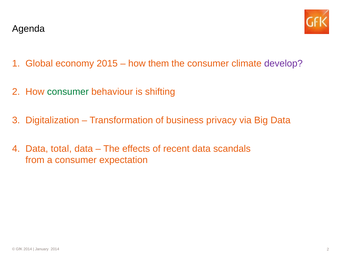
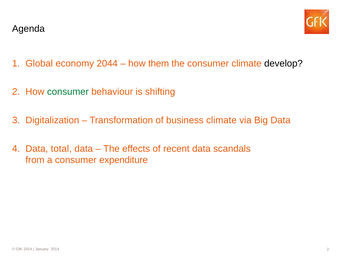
2015: 2015 -> 2044 (107, 63)
develop colour: purple -> black (283, 63)
business privacy: privacy -> climate (221, 120)
expectation: expectation -> expenditure (124, 160)
